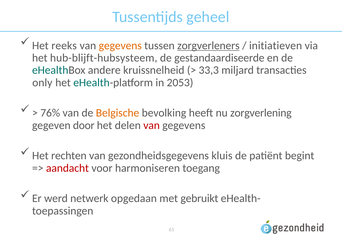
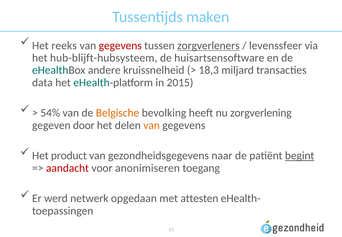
geheel: geheel -> maken (208, 17)
gegevens colour: orange -> red (120, 46)
initiatieven: initiatieven -> levenssfeer (276, 46)
gestandaardiseerde: gestandaardiseerde -> huisartsensoftware (219, 58)
33,3: 33,3 -> 18,3 (209, 70)
only: only -> data (42, 82)
2053: 2053 -> 2015 (180, 82)
76%: 76% -> 54% (50, 113)
van colour: red -> orange (152, 125)
rechten: rechten -> product (69, 156)
kluis: kluis -> naar (222, 156)
begint underline: none -> present (300, 156)
harmoniseren: harmoniseren -> anonimiseren (147, 168)
gebruikt: gebruikt -> attesten (199, 198)
